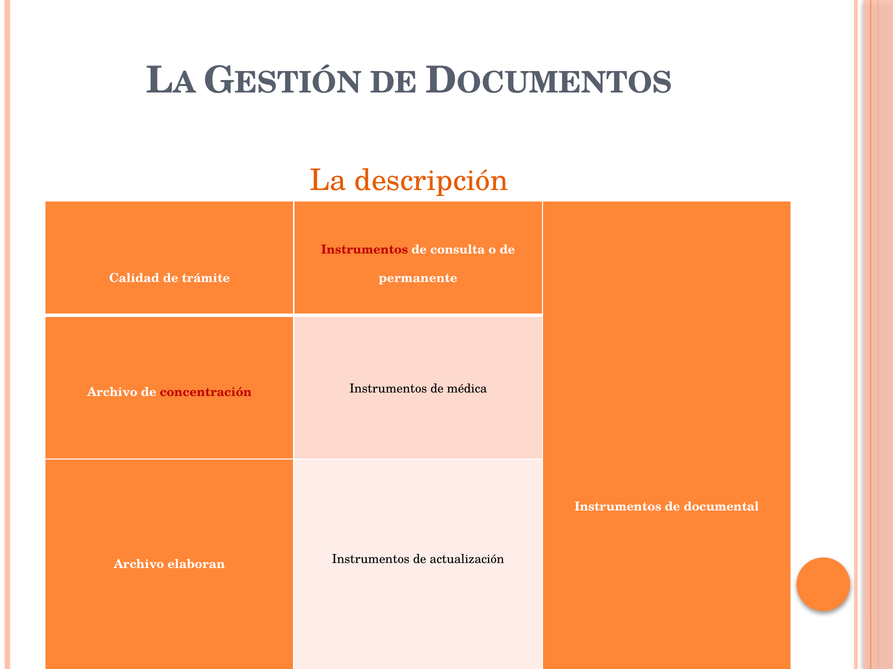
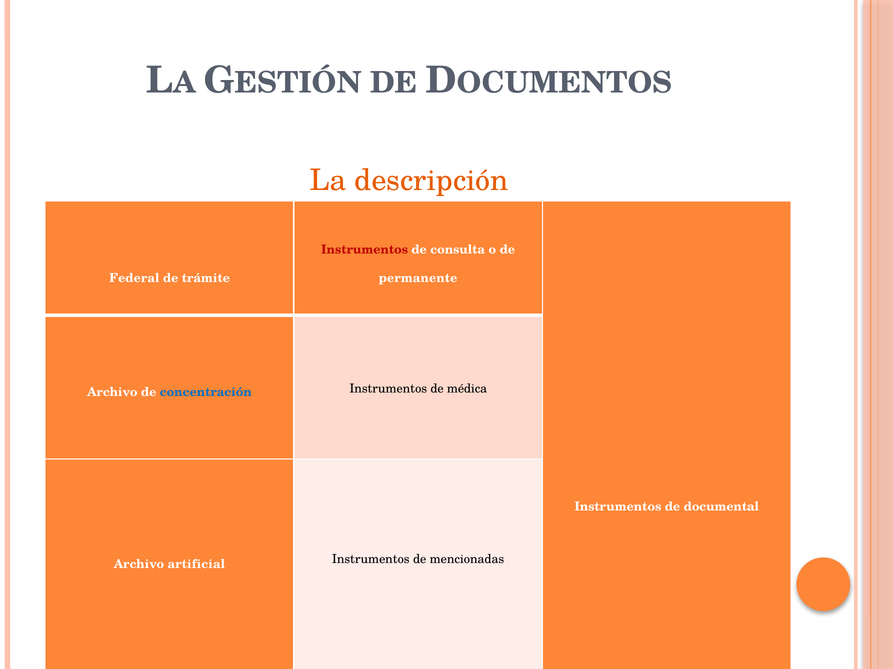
Calidad: Calidad -> Federal (134, 278)
concentración colour: red -> blue (206, 393)
elaboran: elaboran -> artificial (196, 565)
actualización: actualización -> mencionadas (467, 560)
